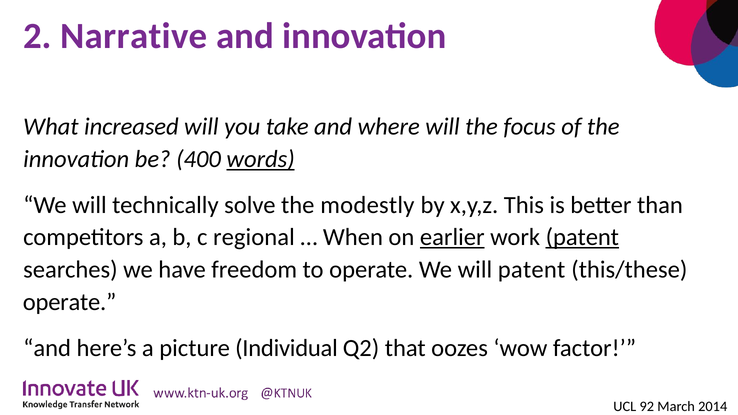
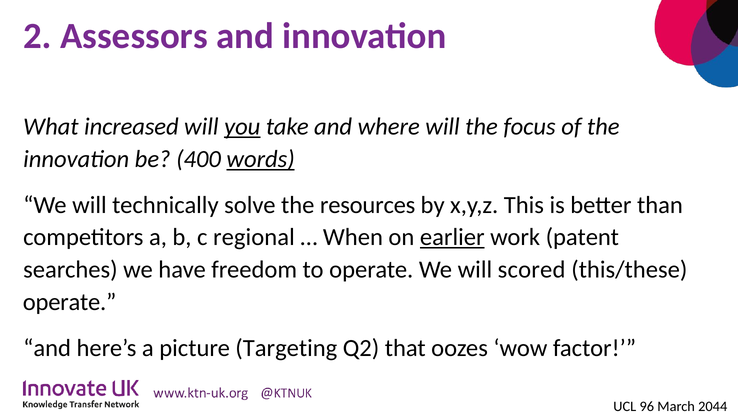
Narrative: Narrative -> Assessors (134, 36)
you underline: none -> present (242, 127)
modestly: modestly -> resources (368, 205)
patent underline: present -> none (582, 237)
will patent: patent -> scored (532, 270)
Individual: Individual -> Targeting (286, 348)
92: 92 -> 96 (647, 407)
2014: 2014 -> 2044 (713, 407)
